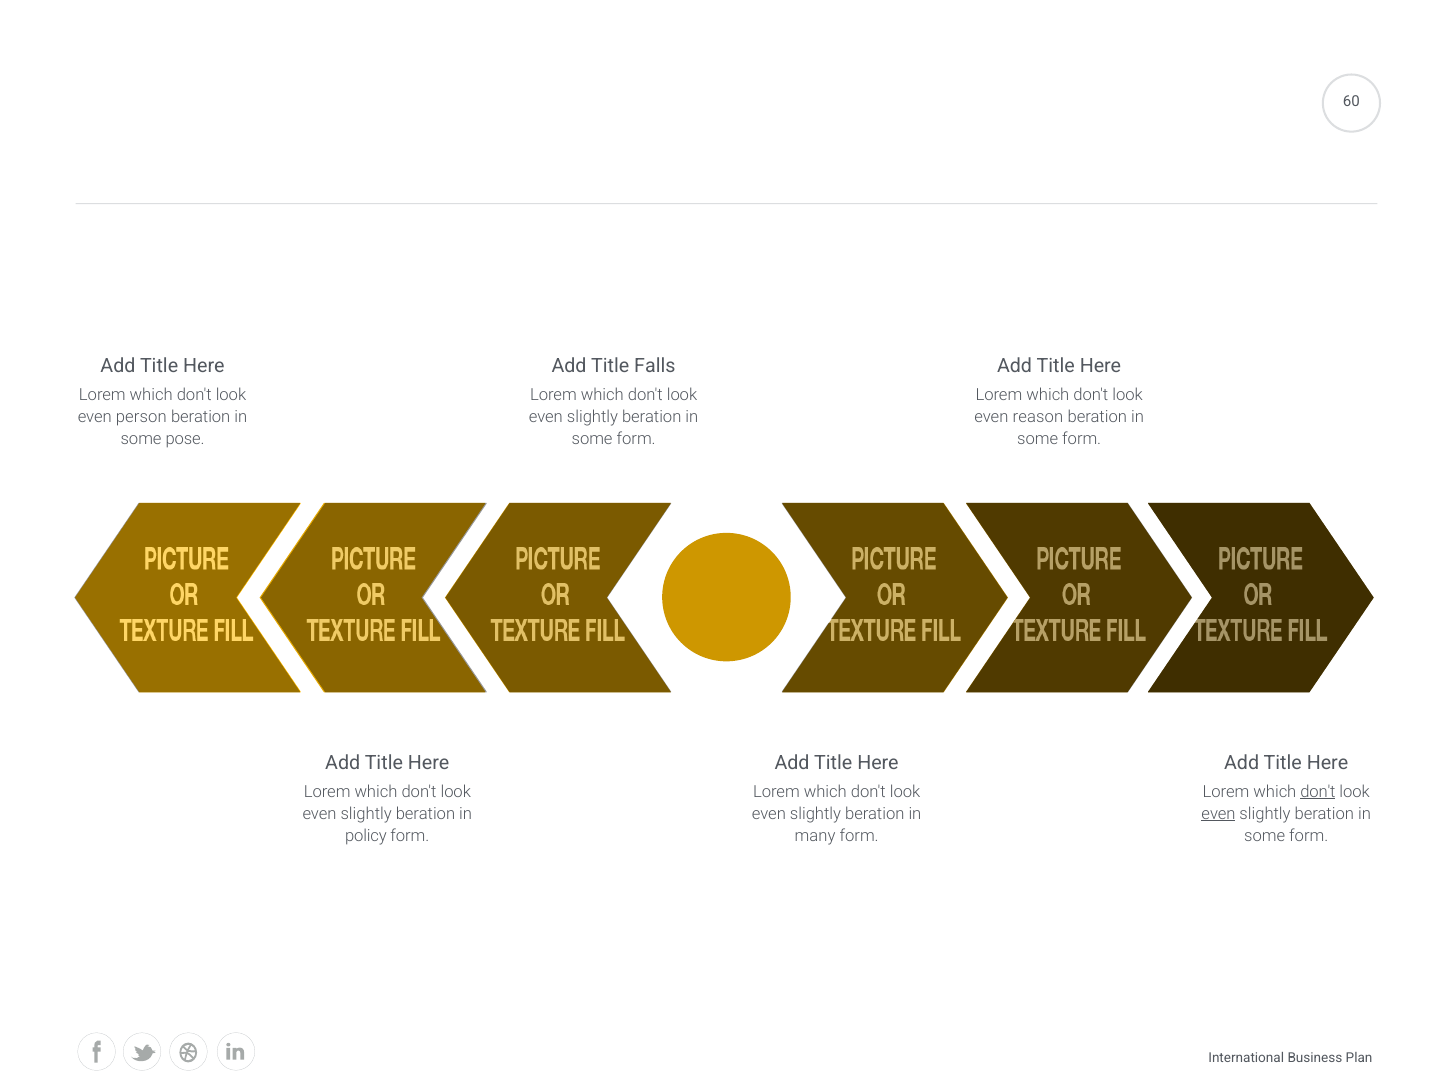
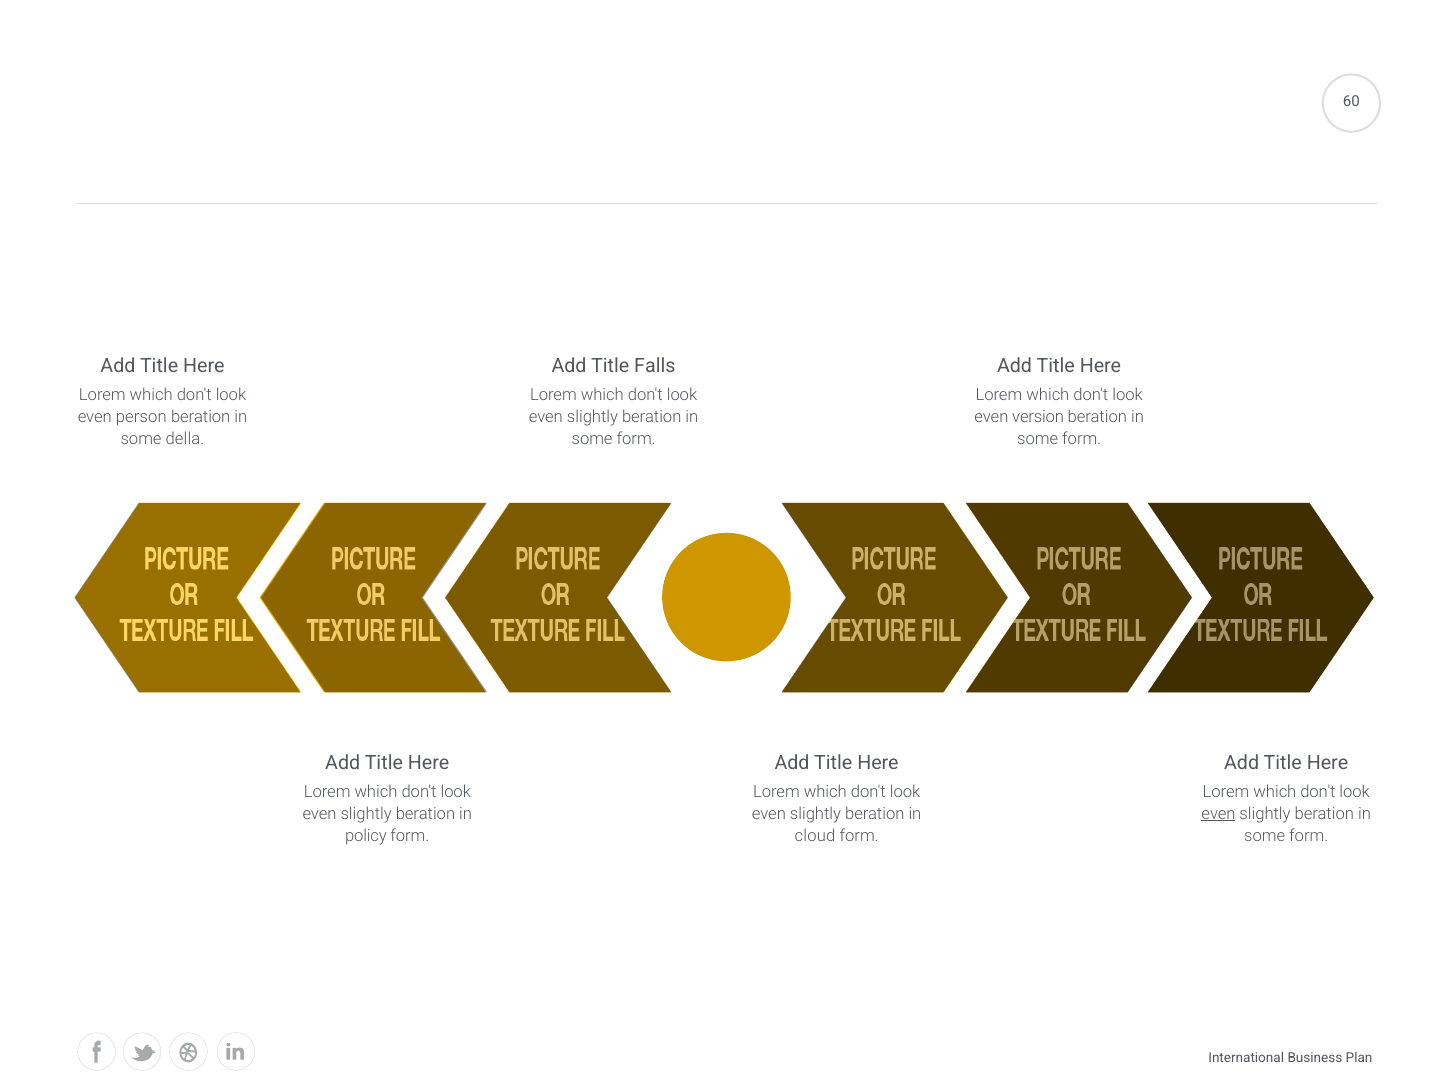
reason: reason -> version (1038, 418)
pose: pose -> della (185, 439)
don't underline: present -> none (1318, 792)
many: many -> cloud (815, 836)
